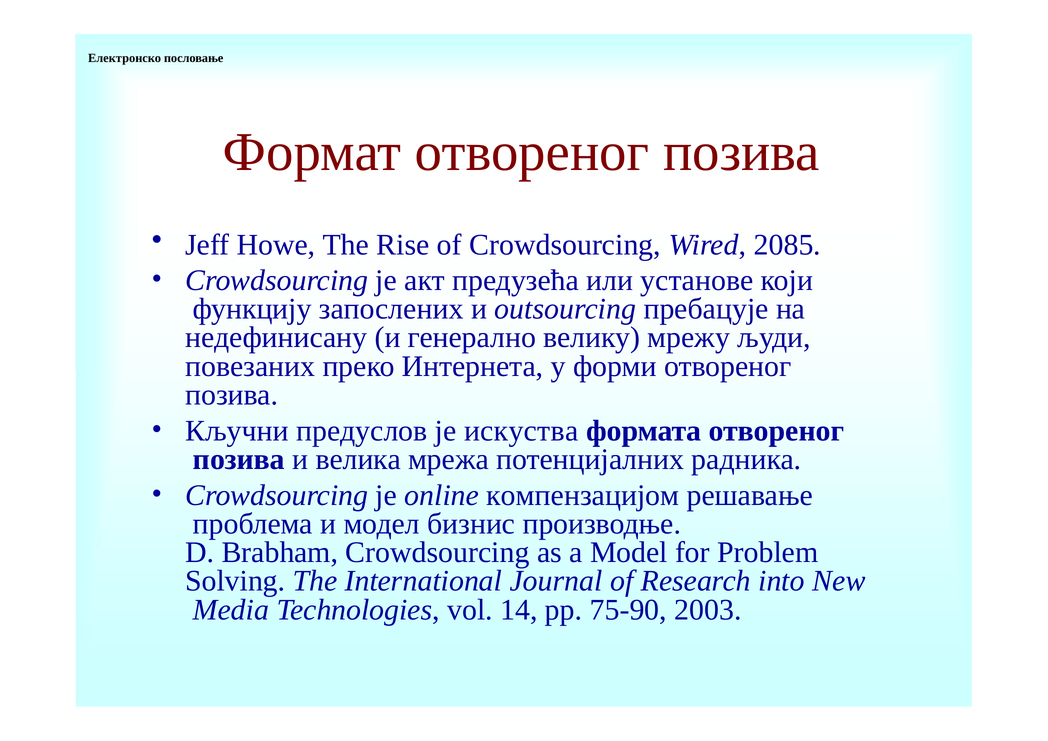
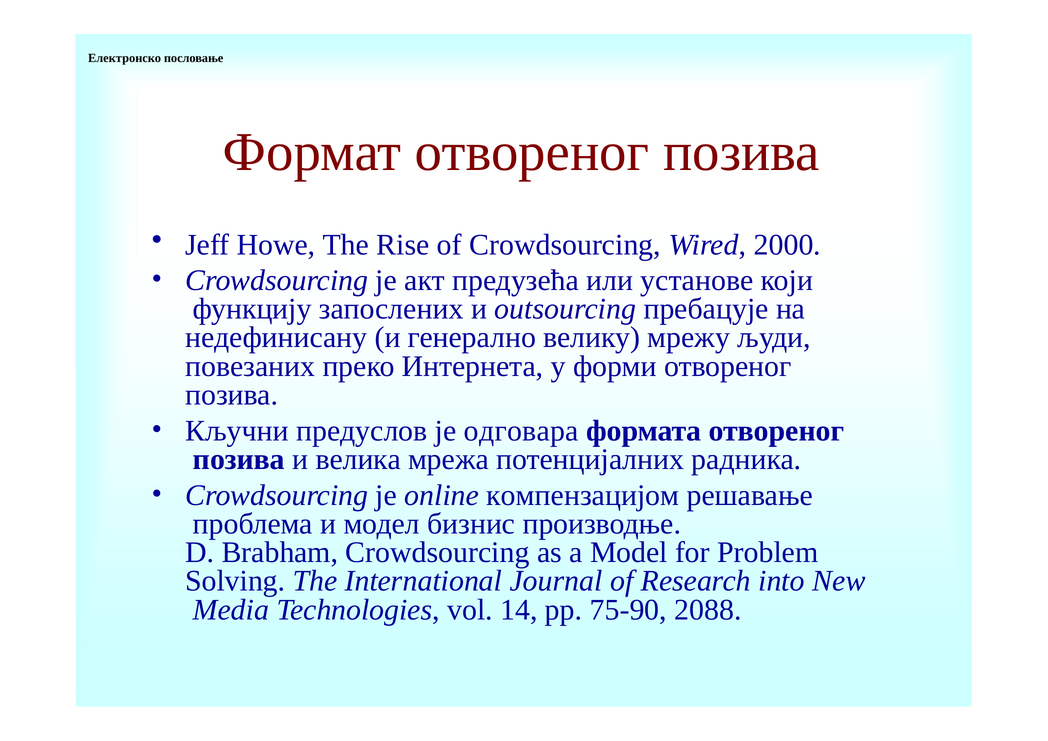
2085: 2085 -> 2000 (787, 245)
искуства: искуства -> одговара (521, 431)
2003: 2003 -> 2088 (708, 610)
